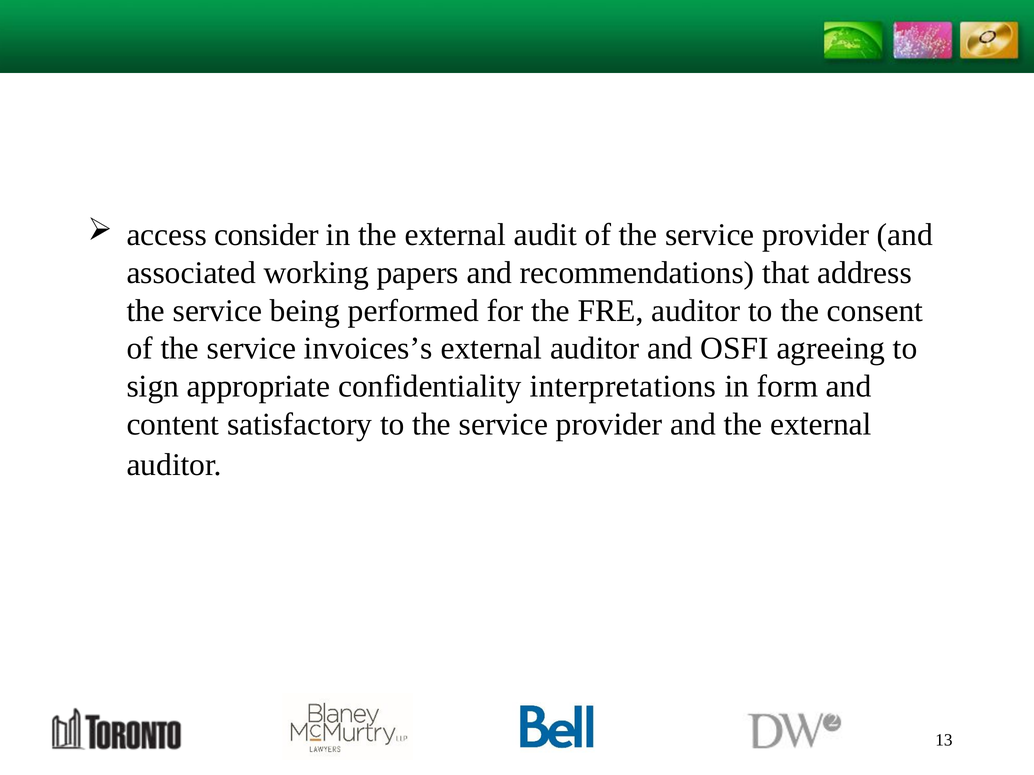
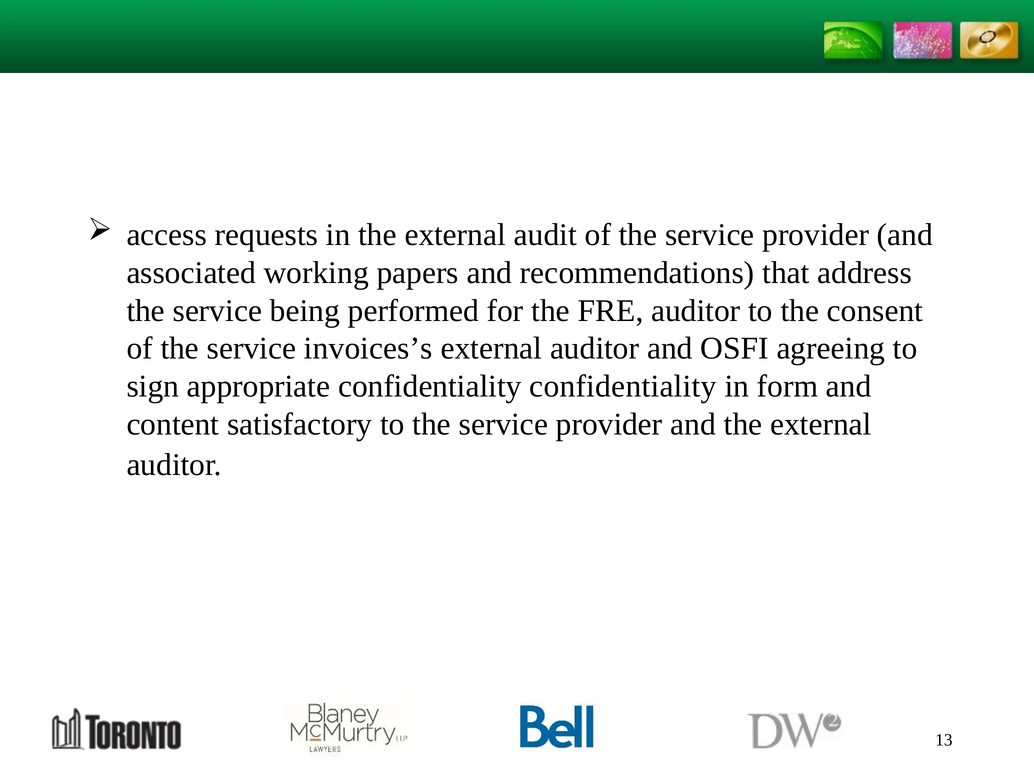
consider: consider -> requests (266, 235)
confidentiality interpretations: interpretations -> confidentiality (623, 387)
